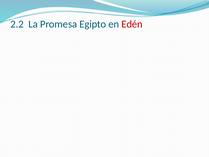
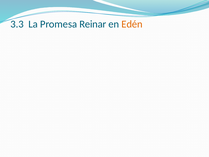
2.2: 2.2 -> 3.3 (17, 24)
Egipto: Egipto -> Reinar (93, 24)
Edén colour: red -> orange (132, 24)
